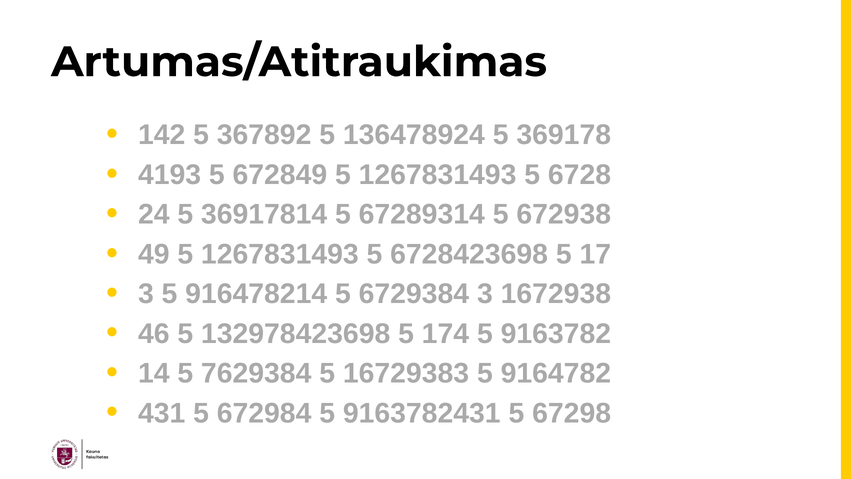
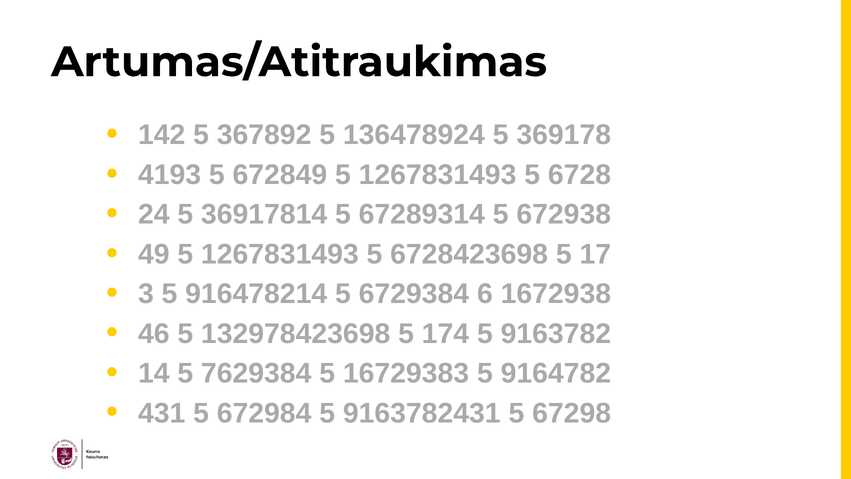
6729384 3: 3 -> 6 (485, 294)
